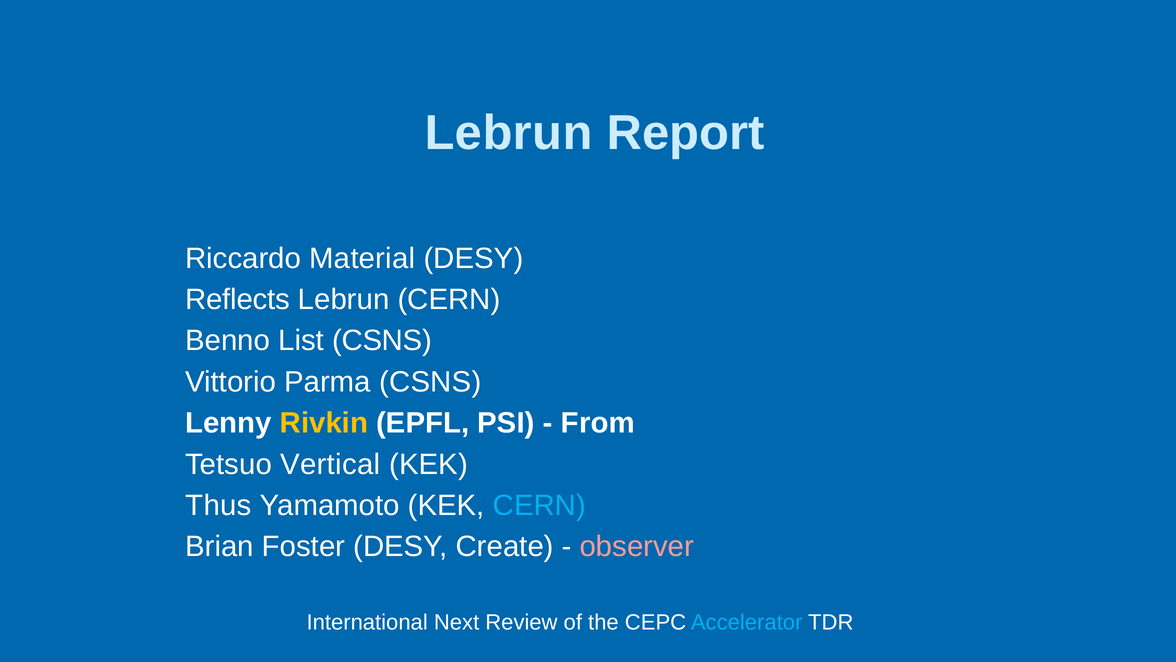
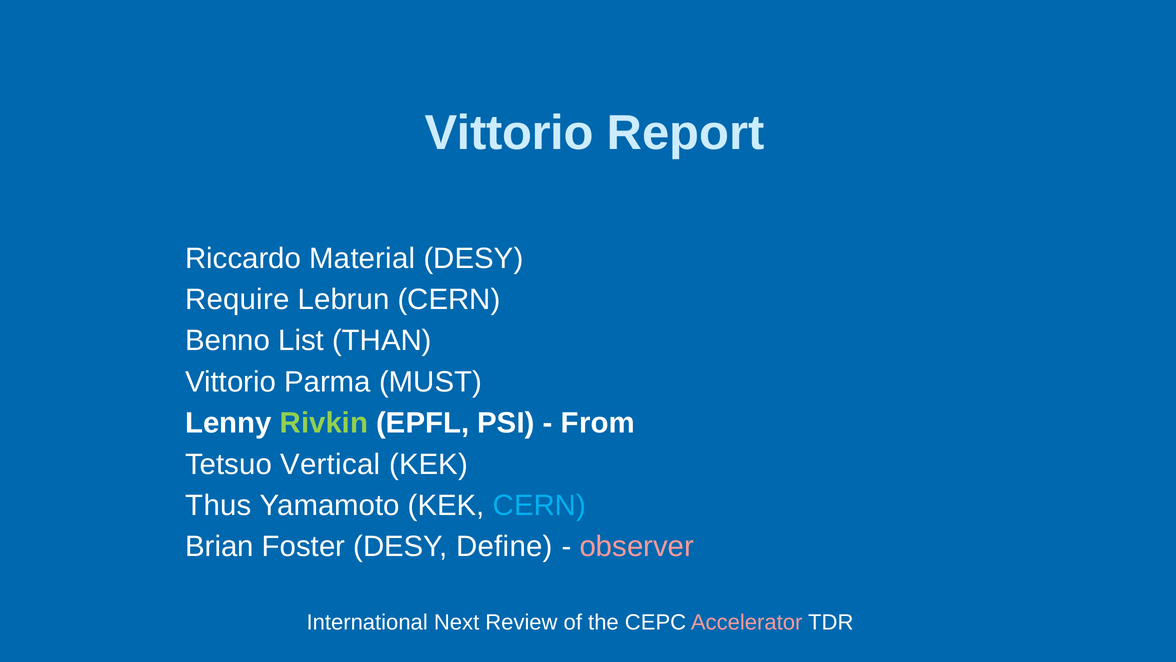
Lebrun: Lebrun -> Vittorio (509, 133)
Reflects: Reflects -> Require (237, 299)
List CSNS: CSNS -> THAN (382, 341)
Parma CSNS: CSNS -> MUST (430, 382)
Rivkin colour: yellow -> light green (324, 423)
Create: Create -> Define (505, 546)
Accelerator colour: light blue -> pink (747, 622)
